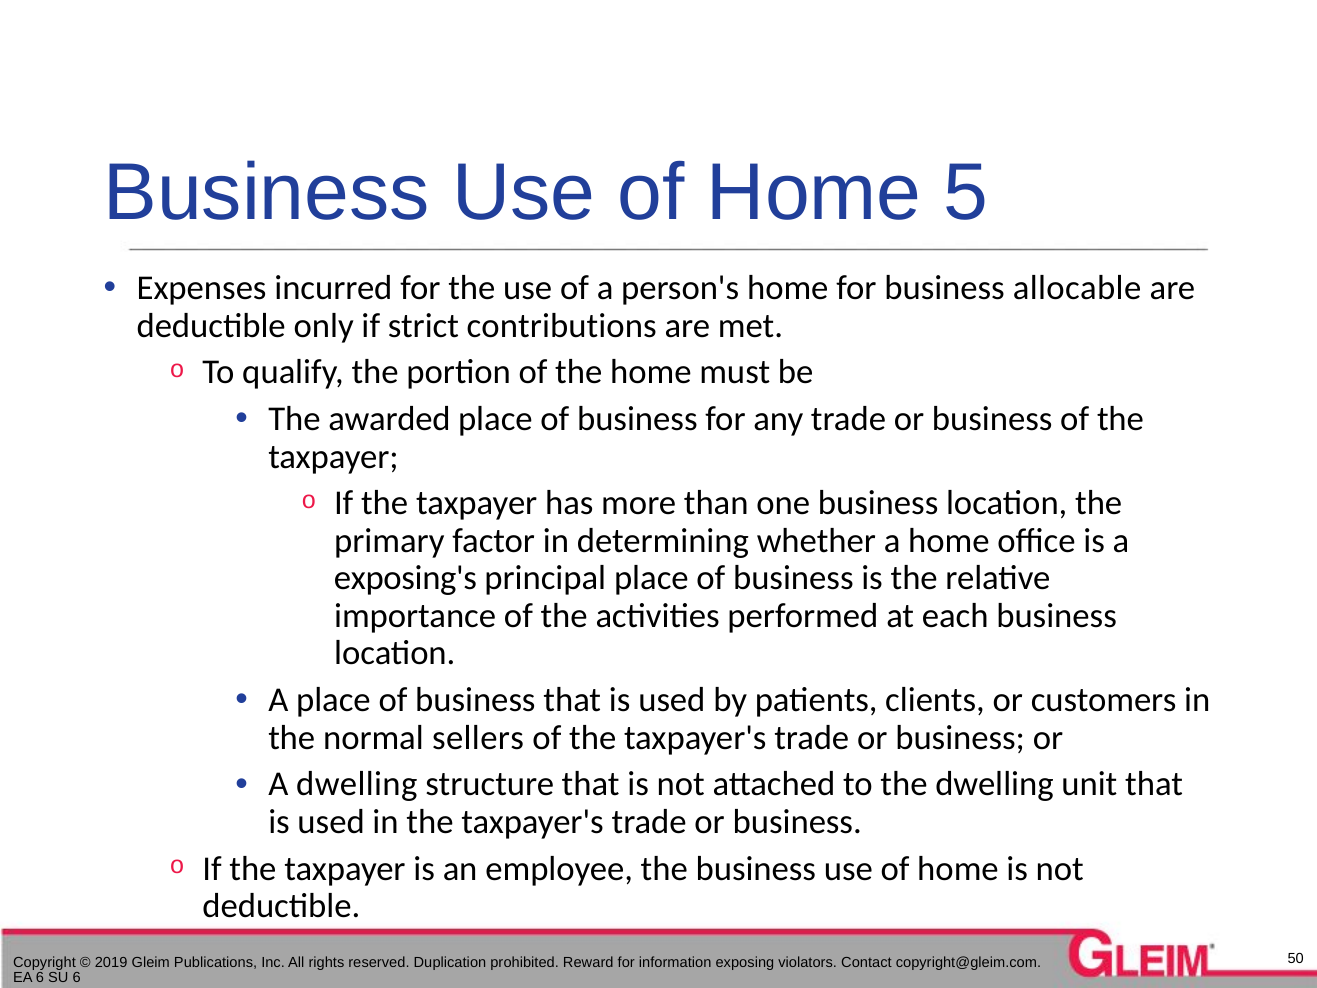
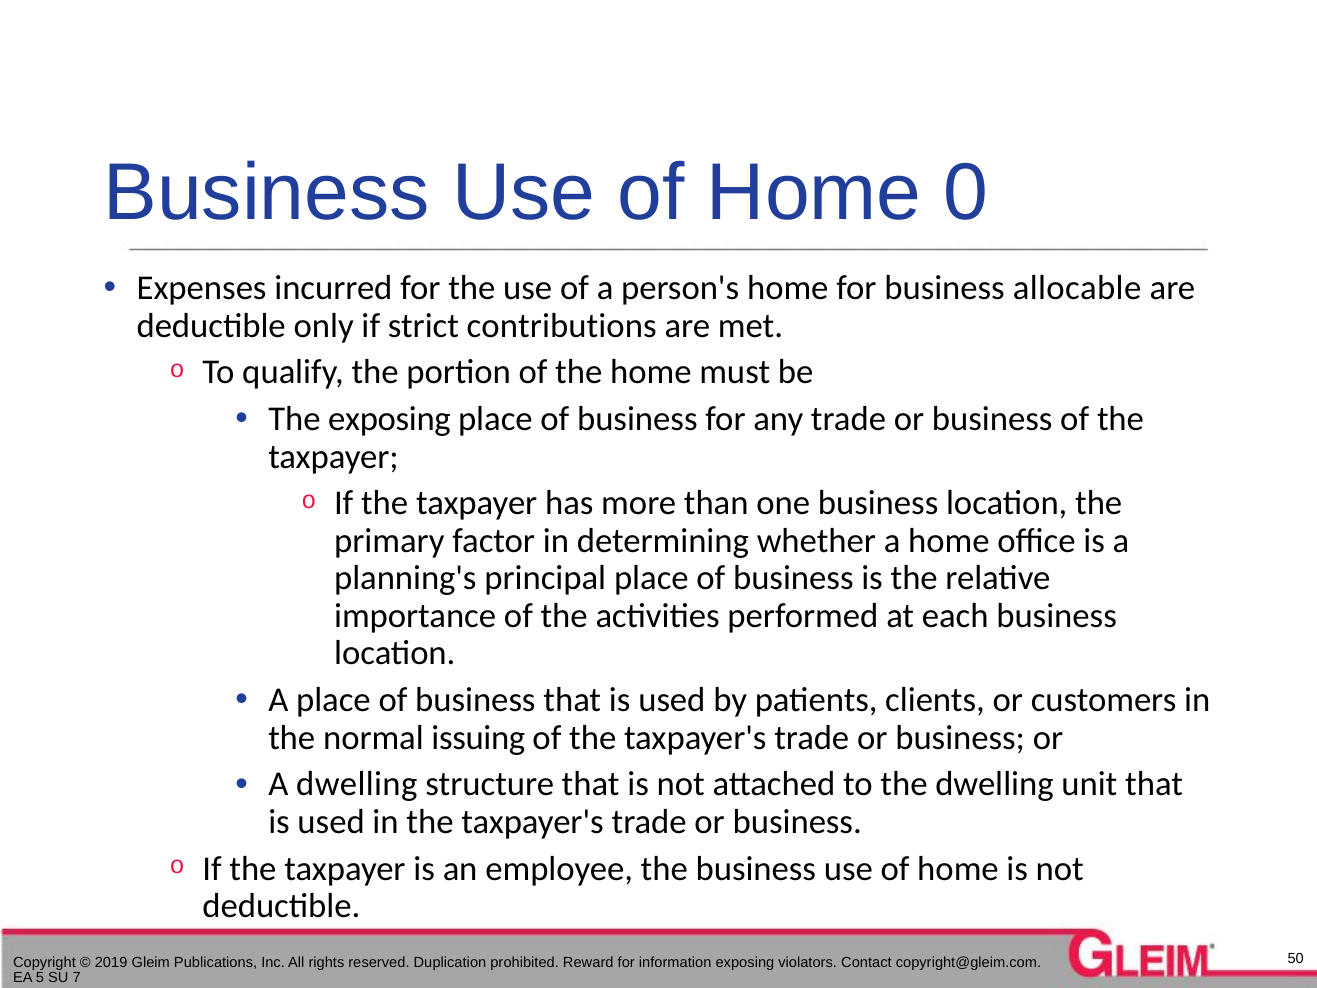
5: 5 -> 0 (966, 193)
The awarded: awarded -> exposing (389, 419)
exposing's: exposing's -> planning's (405, 578)
sellers: sellers -> issuing (478, 738)
EA 6: 6 -> 5 (40, 977)
SU 6: 6 -> 7 (77, 977)
